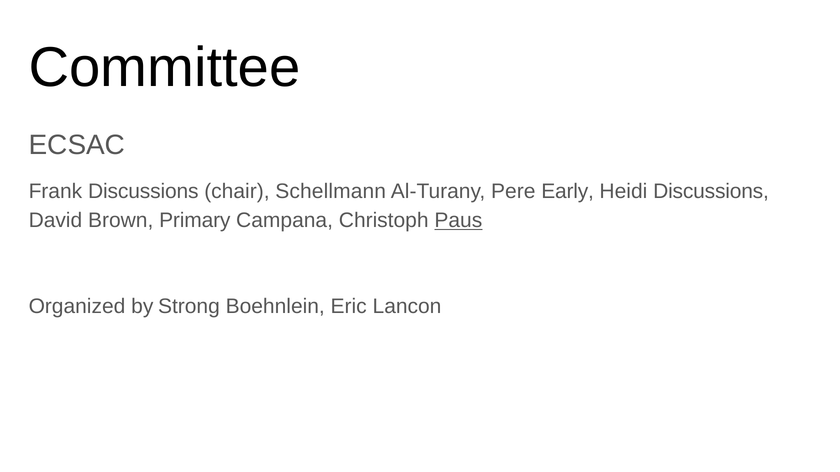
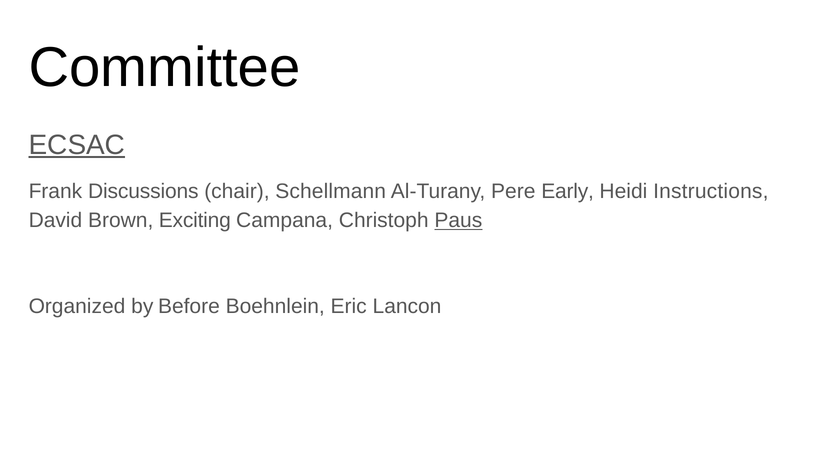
ECSAC underline: none -> present (77, 145)
Heidi Discussions: Discussions -> Instructions (711, 192)
Primary: Primary -> Exciting (195, 221)
Strong: Strong -> Before (189, 307)
